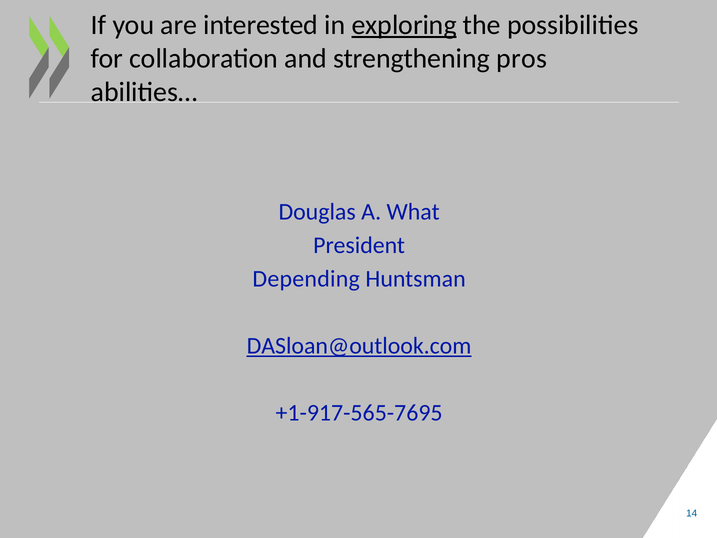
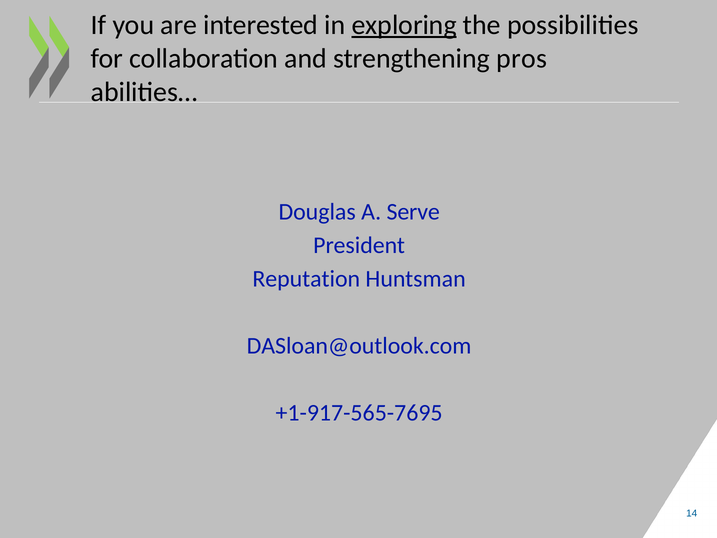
What: What -> Serve (413, 212)
Depending: Depending -> Reputation (306, 279)
DASloan@outlook.com underline: present -> none (359, 346)
